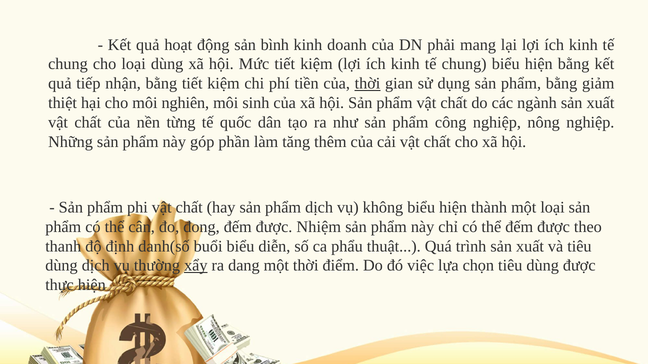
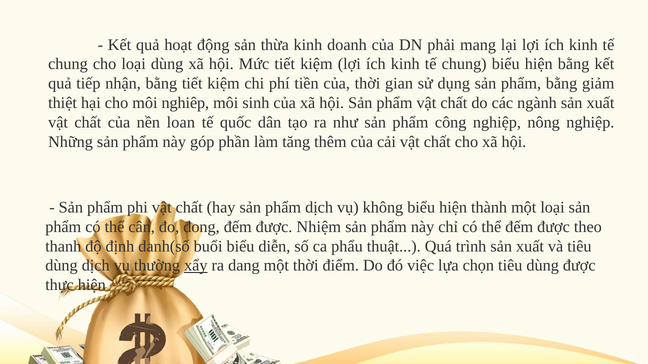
bình: bình -> thừa (275, 45)
thời underline: present -> none (368, 84)
nghiên: nghiên -> nghiêp (185, 103)
từng: từng -> loan (181, 122)
